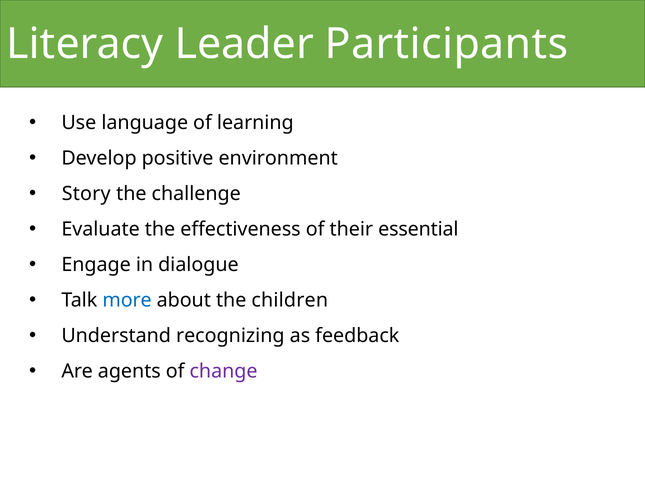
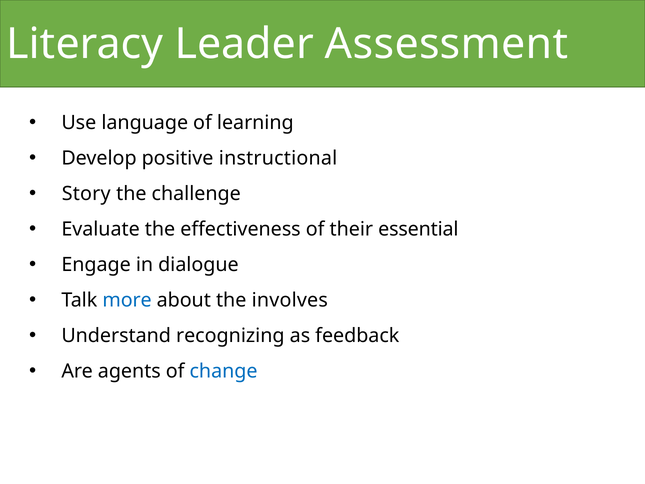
Participants: Participants -> Assessment (447, 44)
environment: environment -> instructional (278, 158)
children: children -> involves (290, 300)
change colour: purple -> blue (224, 371)
